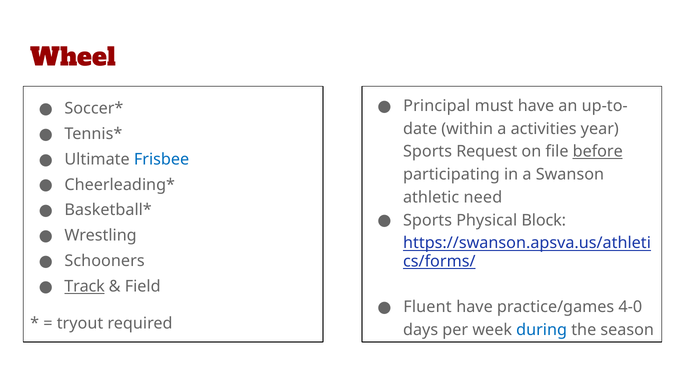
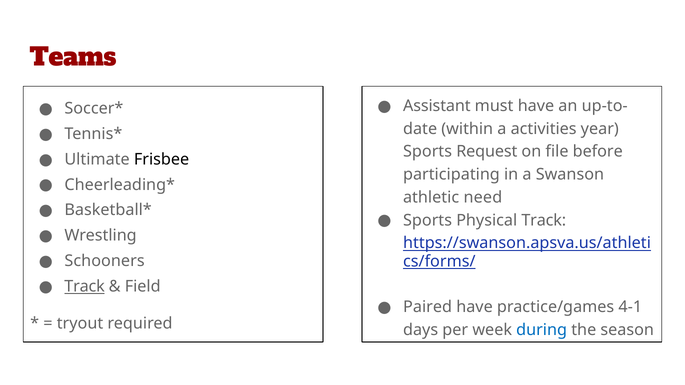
Wheel: Wheel -> Teams (73, 58)
Principal: Principal -> Assistant (437, 106)
before underline: present -> none (598, 152)
Frisbee colour: blue -> black (162, 159)
Physical Block: Block -> Track (544, 220)
Fluent: Fluent -> Paired (428, 307)
4-0: 4-0 -> 4-1 (630, 307)
